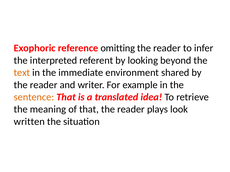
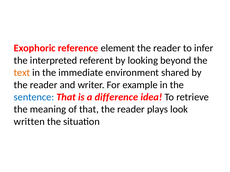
omitting: omitting -> element (118, 48)
sentence colour: orange -> blue (34, 97)
translated: translated -> difference (116, 97)
